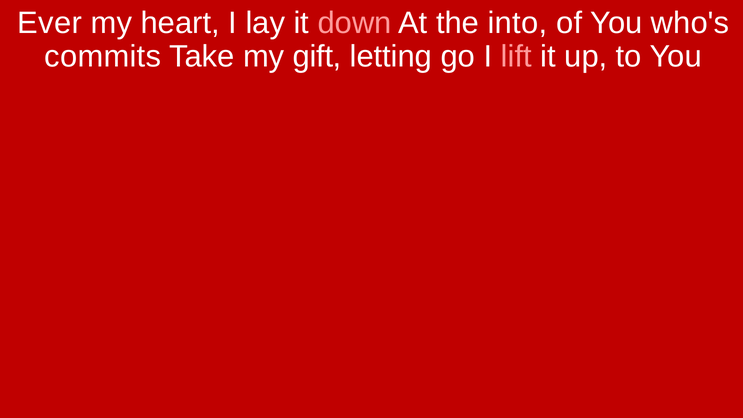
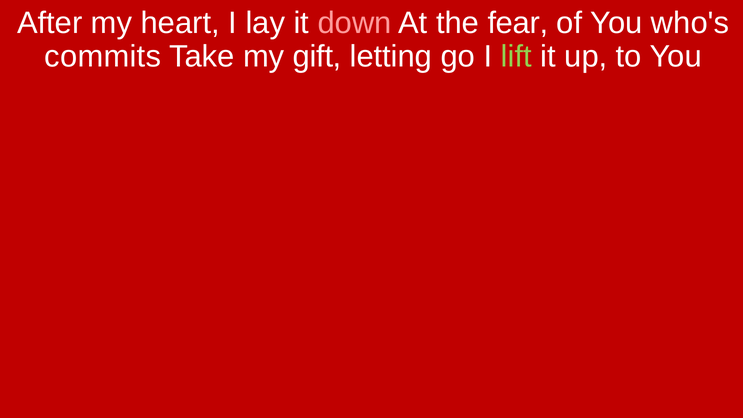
Ever: Ever -> After (50, 23)
into: into -> fear (518, 23)
lift colour: pink -> light green (516, 56)
